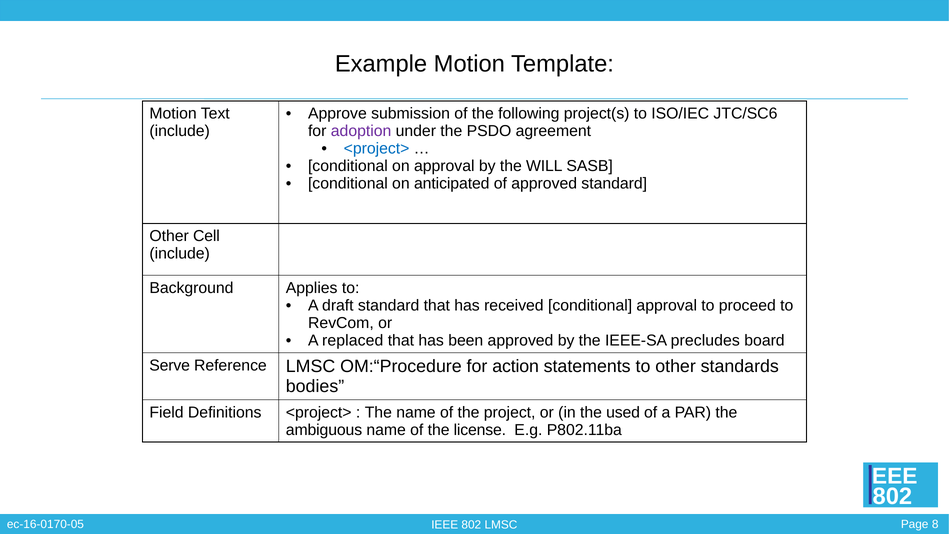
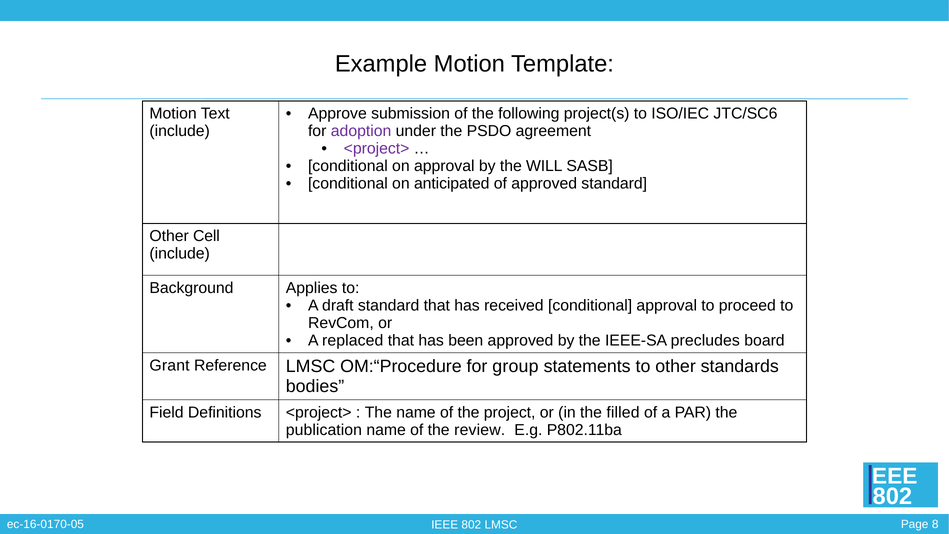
<project> colour: blue -> purple (377, 149)
Serve: Serve -> Grant (170, 365)
action: action -> group (515, 366)
used: used -> filled (623, 412)
ambiguous: ambiguous -> publication (324, 430)
license: license -> review (480, 430)
